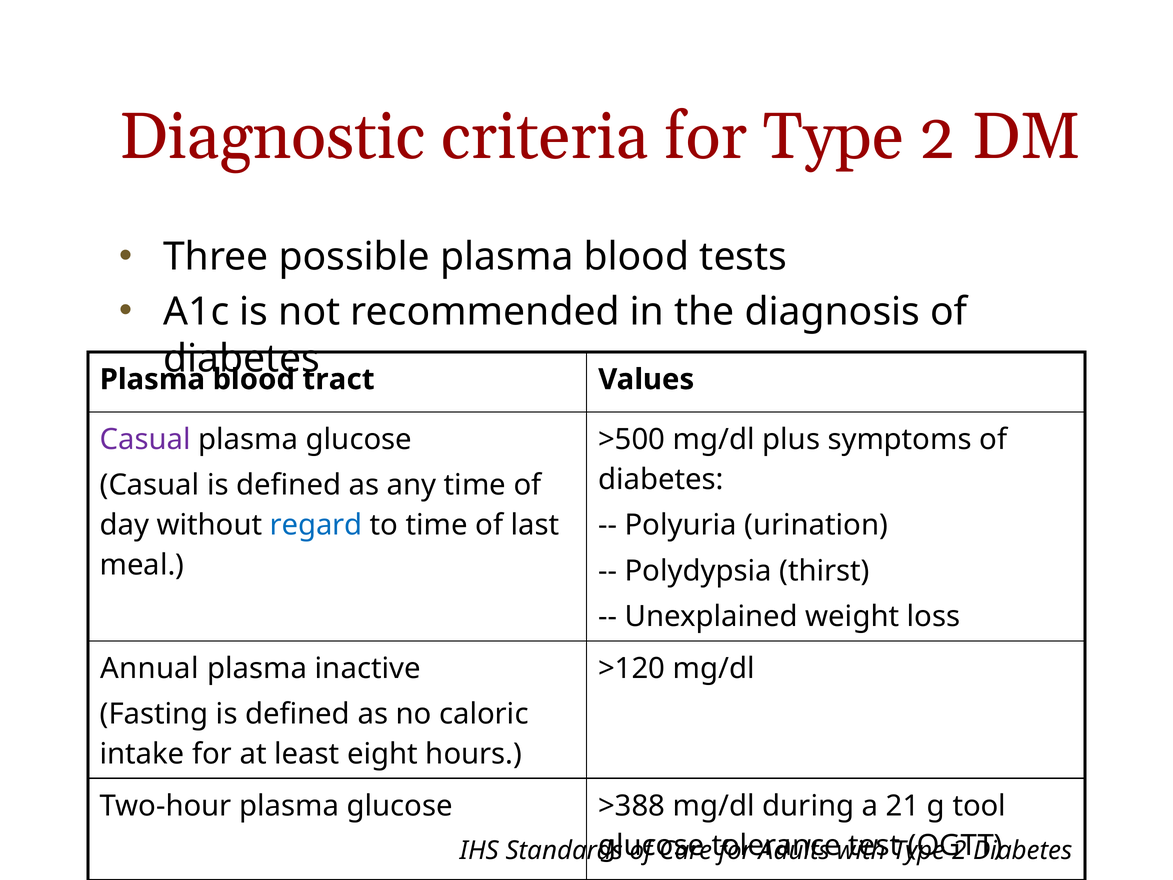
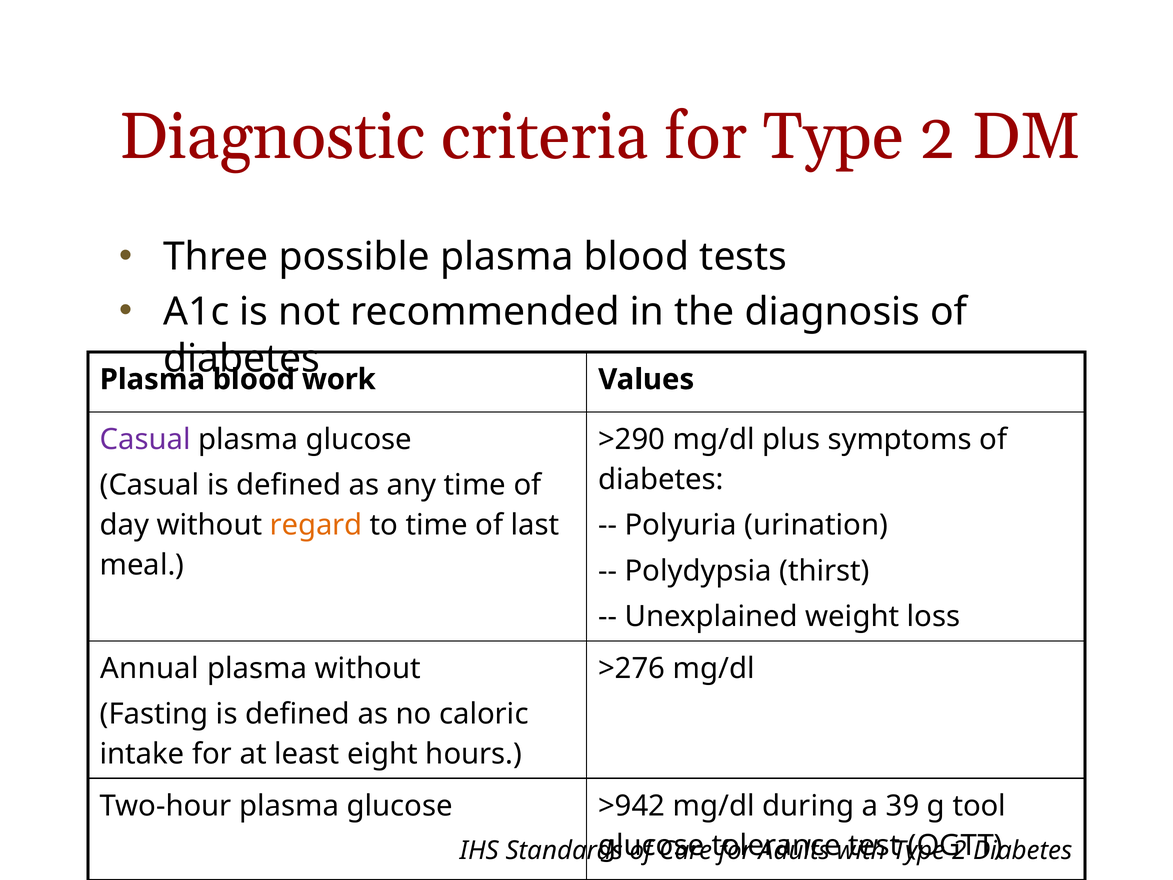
tract: tract -> work (339, 379)
>500: >500 -> >290 (632, 439)
regard colour: blue -> orange (316, 525)
plasma inactive: inactive -> without (368, 668)
>120: >120 -> >276 (632, 668)
>388: >388 -> >942 (632, 806)
21: 21 -> 39 (903, 806)
